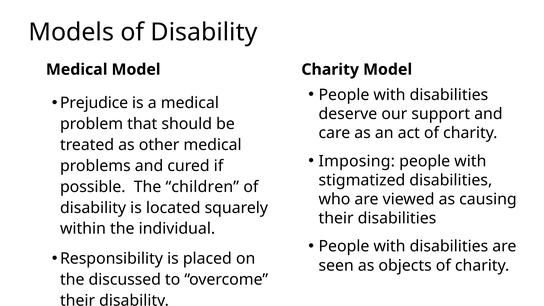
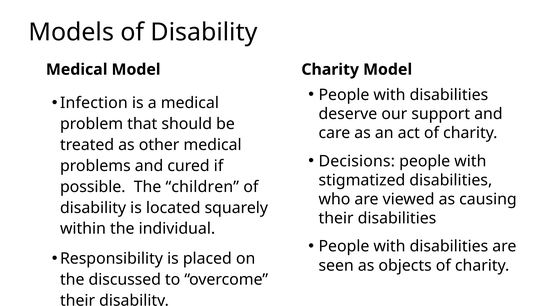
Prejudice: Prejudice -> Infection (94, 103)
Imposing: Imposing -> Decisions (357, 161)
